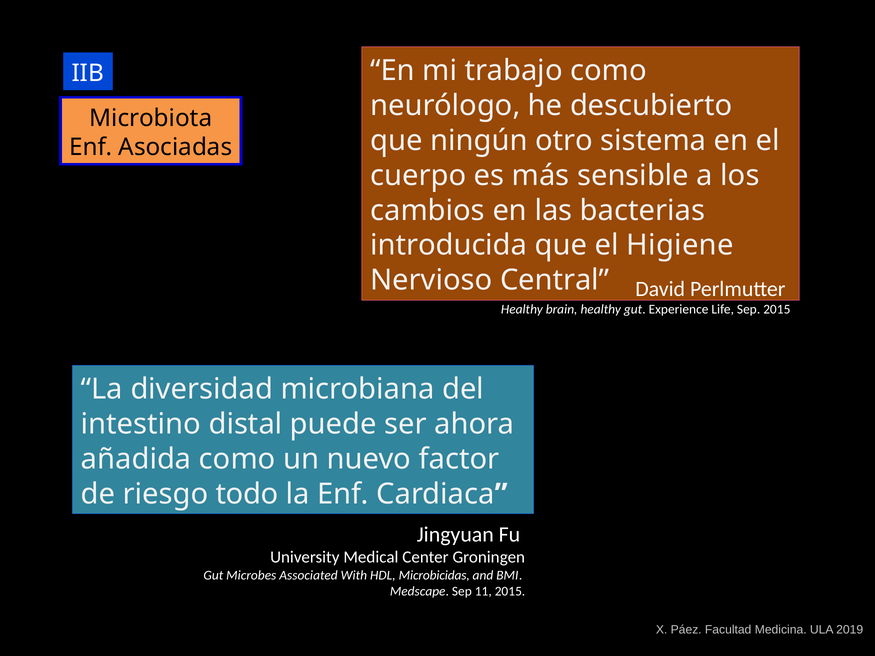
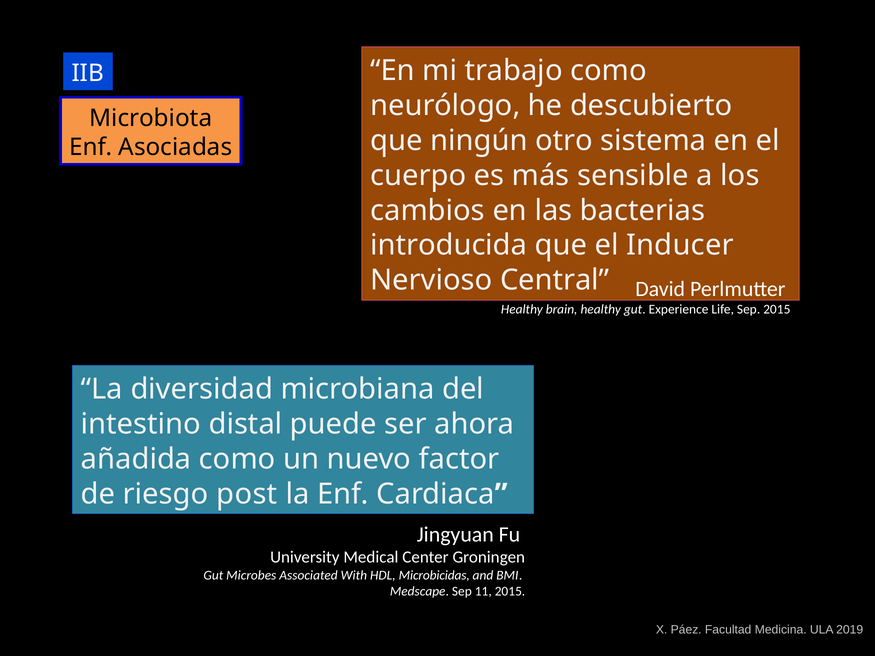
Higiene: Higiene -> Inducer (680, 245)
todo: todo -> post (247, 494)
